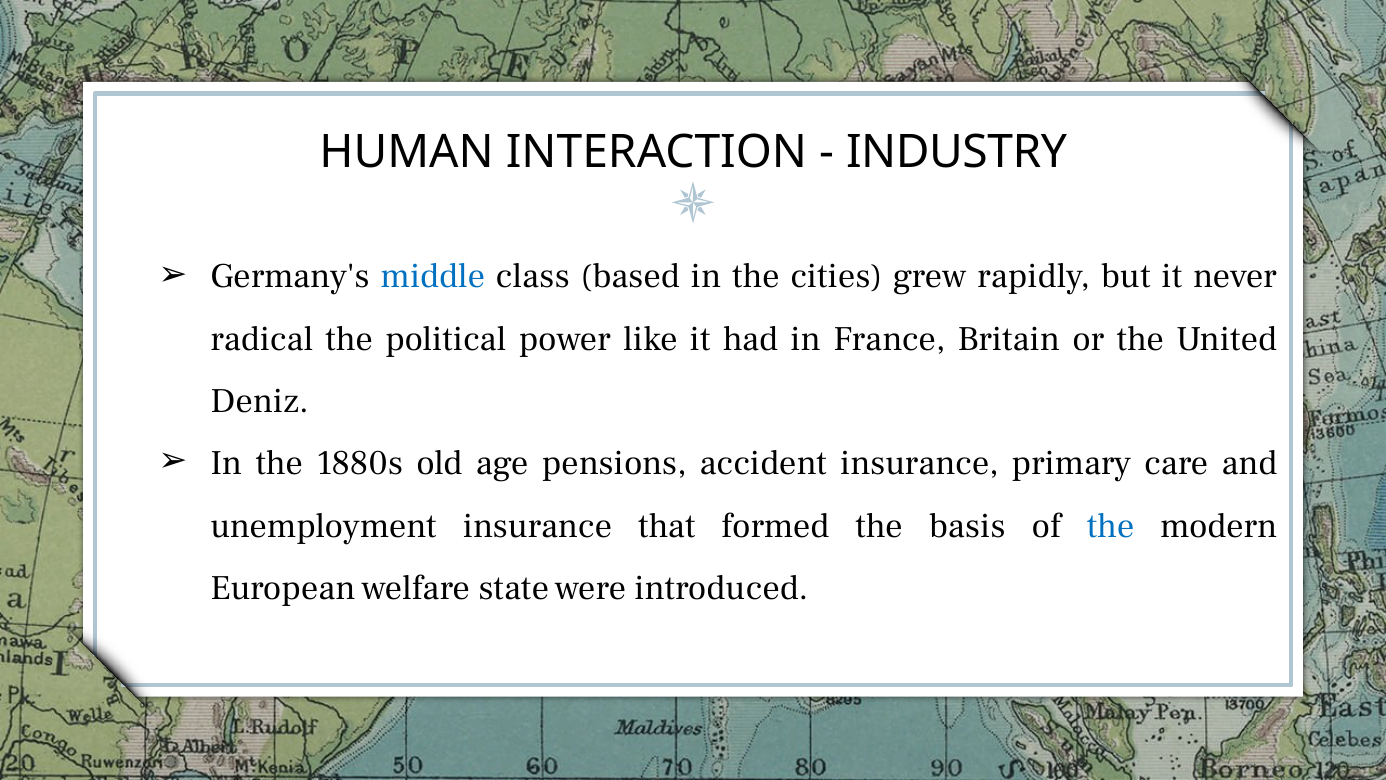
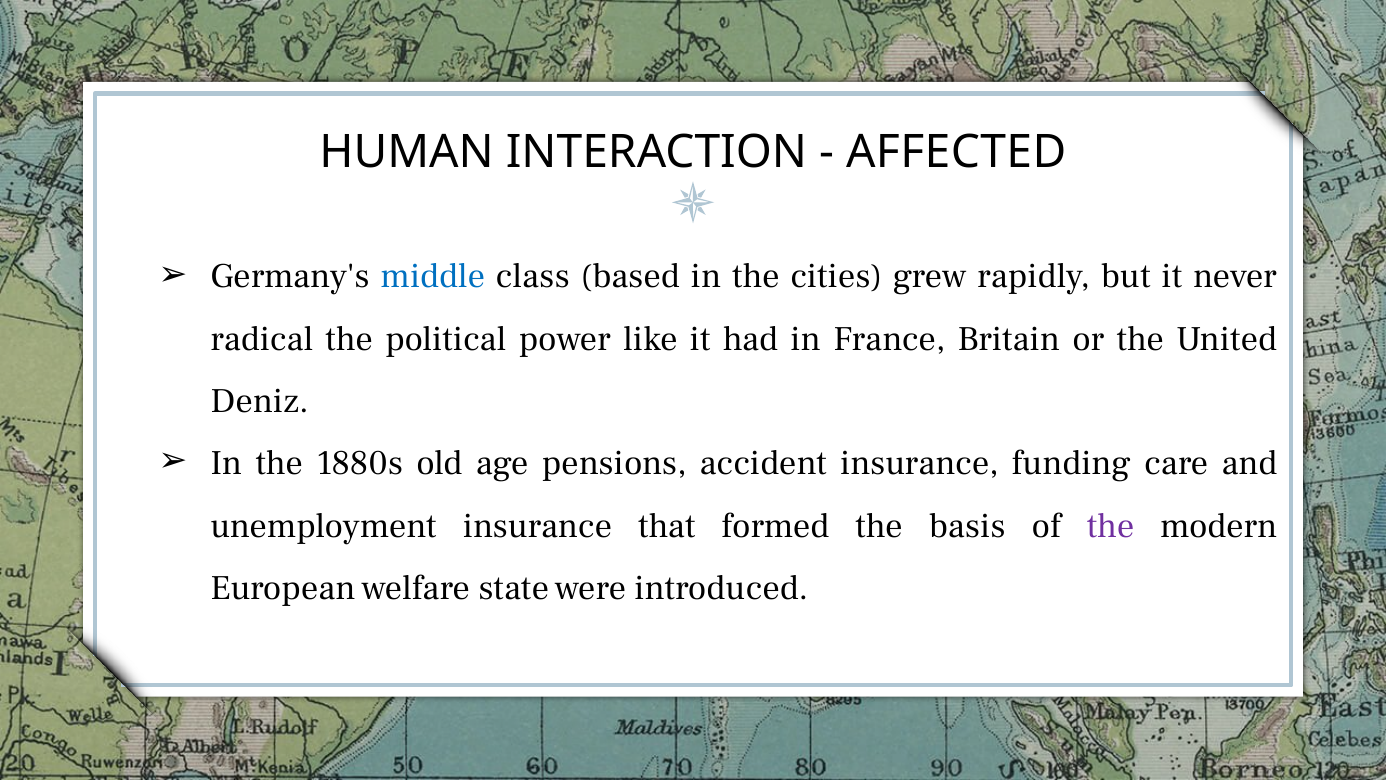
INDUSTRY: INDUSTRY -> AFFECTED (956, 152)
primary: primary -> funding (1071, 463)
the colour: blue -> purple (1111, 526)
